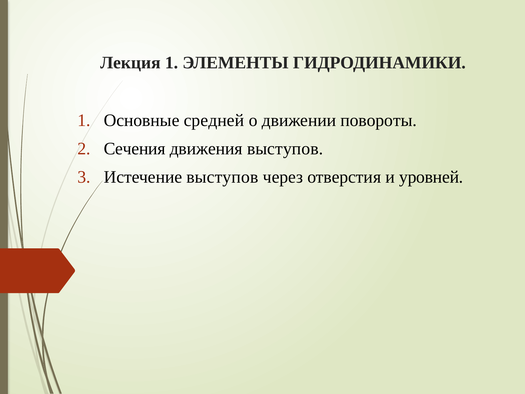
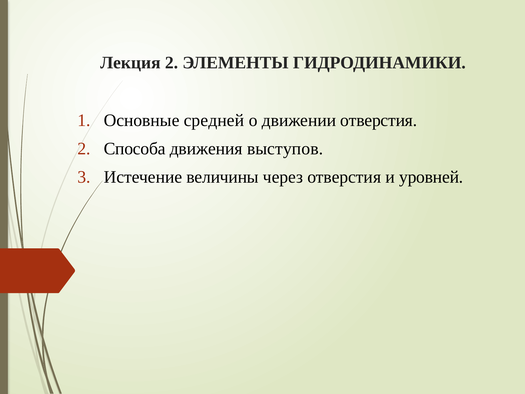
Лекция 1: 1 -> 2 (172, 63)
движении повороты: повороты -> отверстия (379, 120)
Сечения: Сечения -> Способа (135, 149)
Истечение выступов: выступов -> величины (223, 177)
